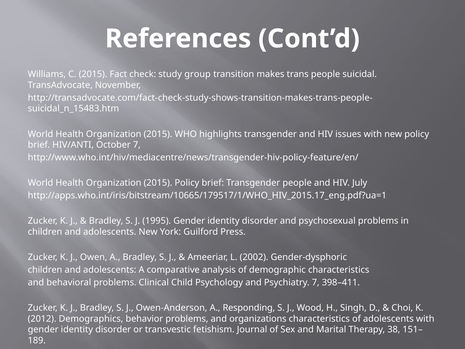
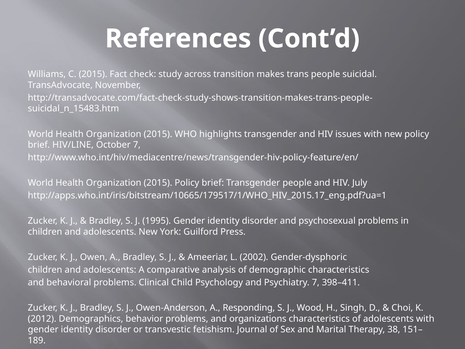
group: group -> across (198, 74)
HIV/ANTI: HIV/ANTI -> HIV/LINE (73, 145)
